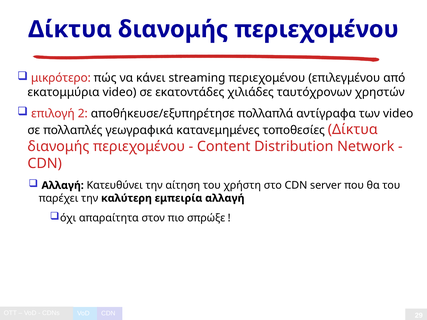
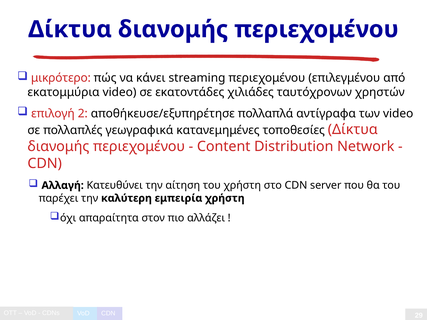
εμπειρία αλλαγή: αλλαγή -> χρήστη (225, 198)
σπρώξε: σπρώξε -> αλλάζει (206, 218)
